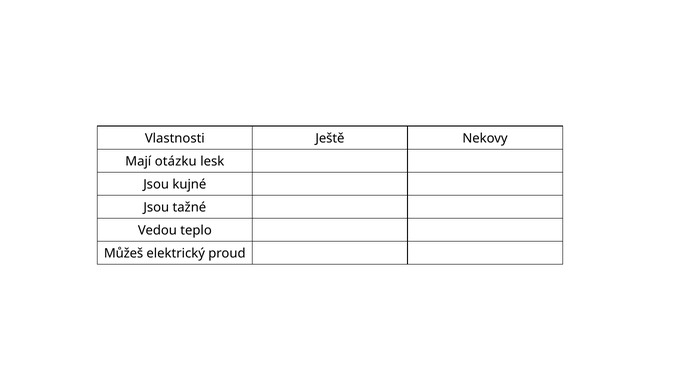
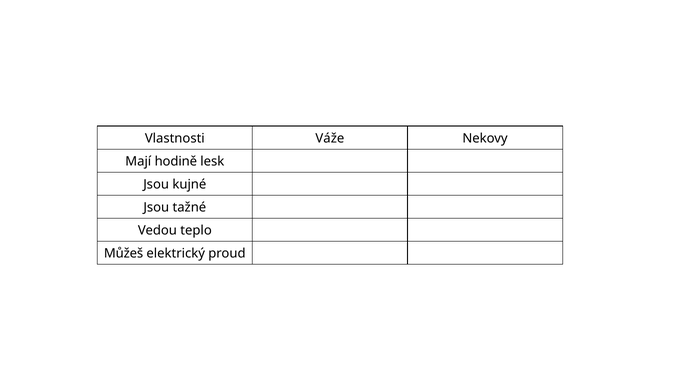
Ještě: Ještě -> Váže (330, 138)
otázku: otázku -> hodině (176, 162)
